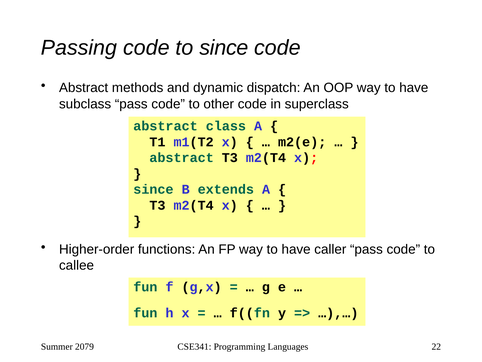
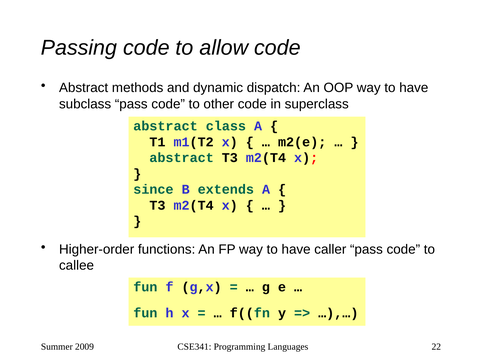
to since: since -> allow (224, 48)
2079: 2079 -> 2009 (84, 346)
